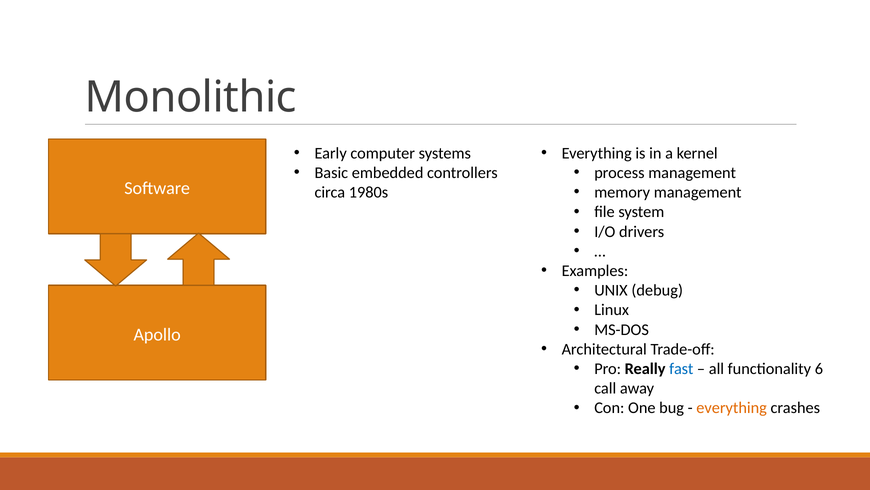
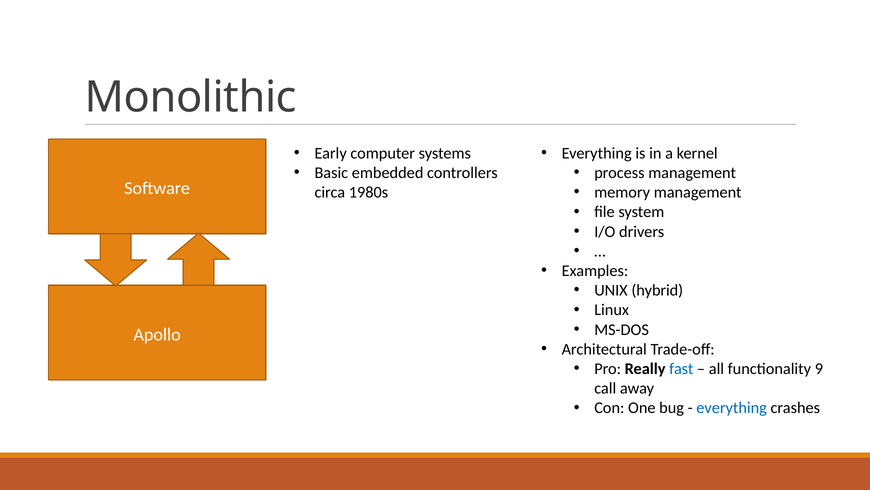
debug: debug -> hybrid (657, 290)
6: 6 -> 9 (819, 368)
everything colour: orange -> blue (732, 408)
